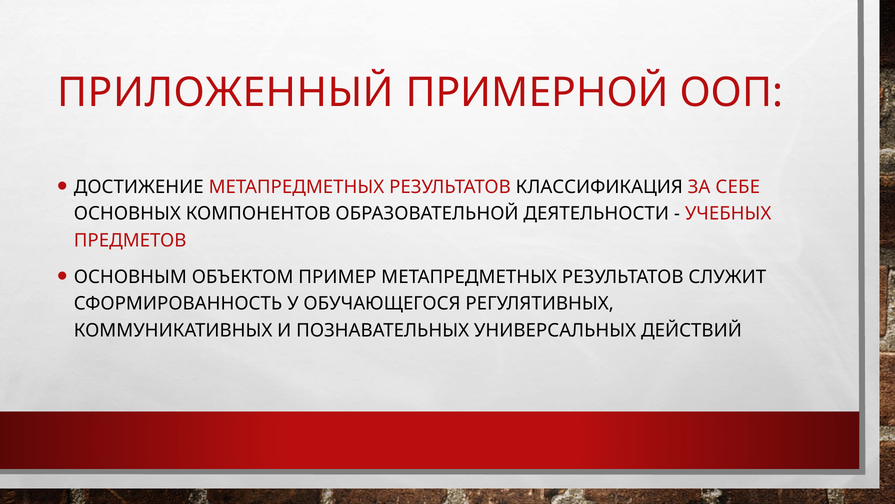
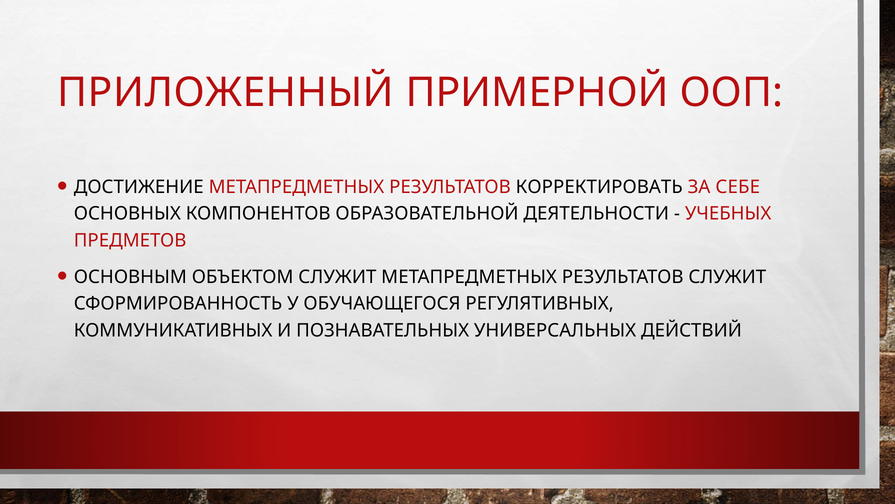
КЛАССИФИКАЦИЯ: КЛАССИФИКАЦИЯ -> КОРРЕКТИРОВАТЬ (599, 187)
ОБЪЕКТОМ ПРИМЕР: ПРИМЕР -> СЛУЖИТ (337, 277)
